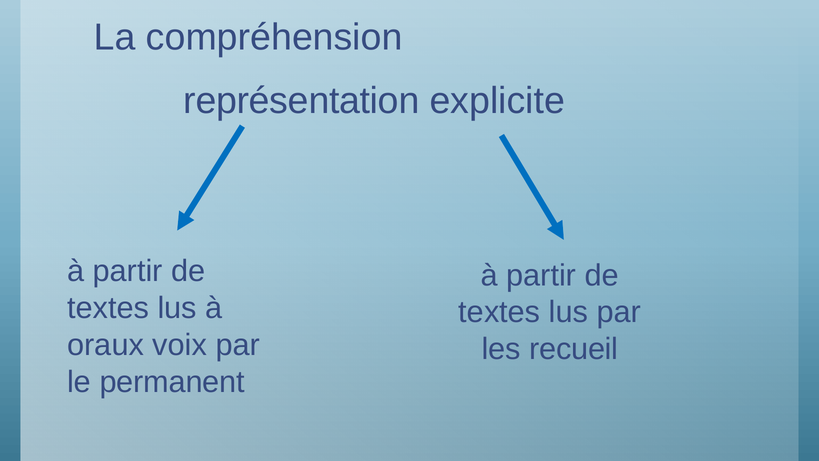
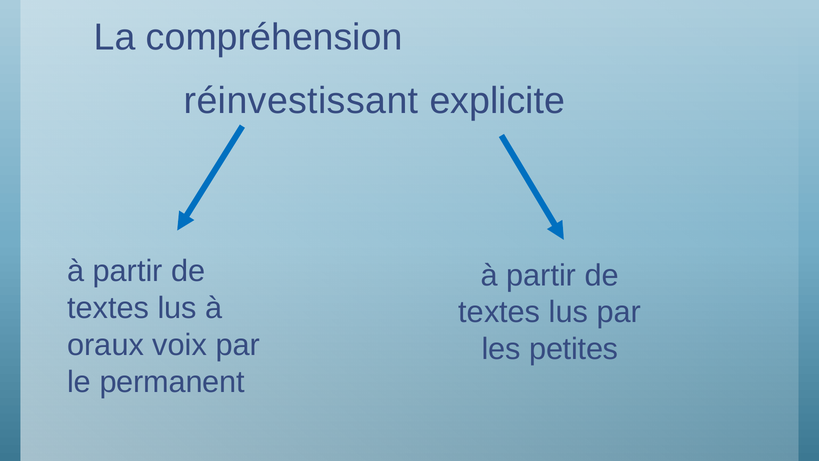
représentation: représentation -> réinvestissant (301, 101)
recueil: recueil -> petites (574, 349)
